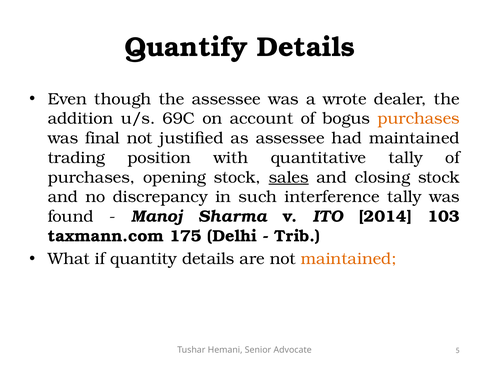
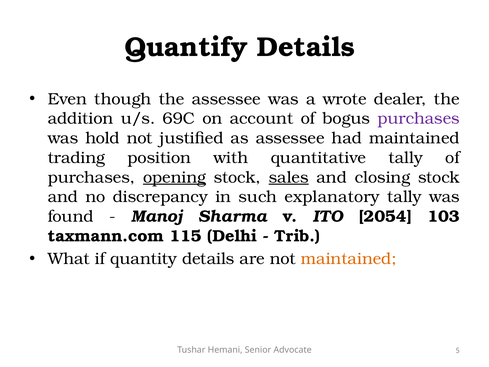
purchases colour: orange -> purple (419, 119)
final: final -> hold (103, 138)
opening underline: none -> present (174, 177)
interference: interference -> explanatory (332, 197)
2014: 2014 -> 2054 (385, 216)
175: 175 -> 115 (186, 236)
